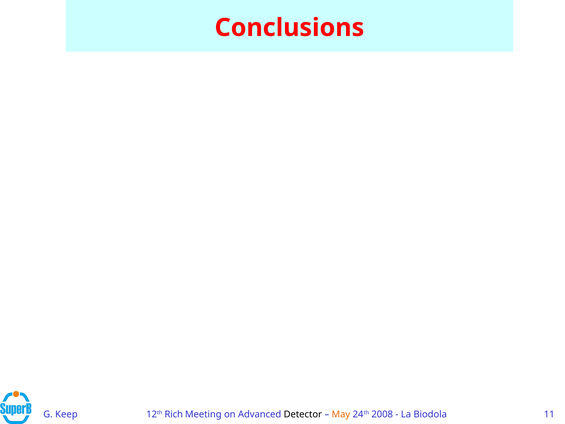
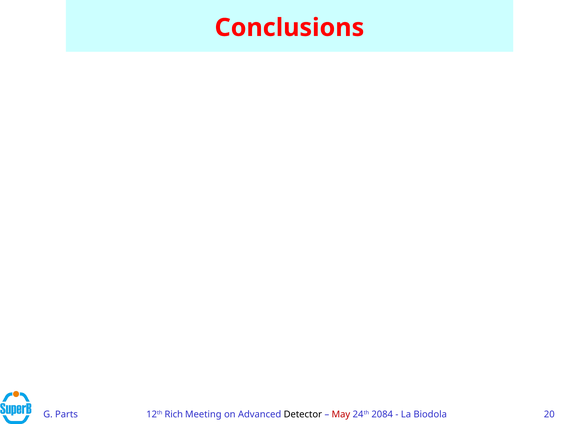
Keep: Keep -> Parts (66, 414)
May colour: orange -> red (341, 414)
2008: 2008 -> 2084 (382, 414)
11: 11 -> 20 (549, 414)
